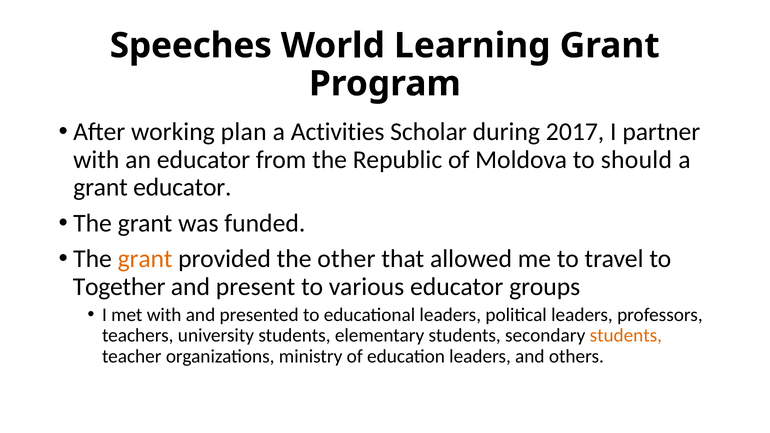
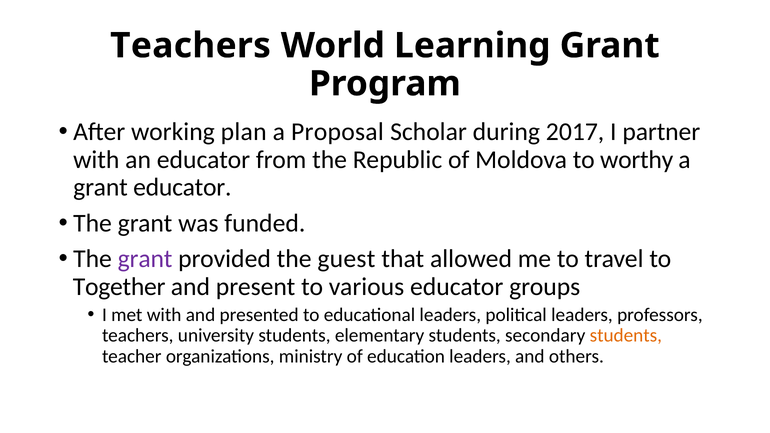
Speeches: Speeches -> Teachers (190, 46)
Activities: Activities -> Proposal (337, 132)
should: should -> worthy (637, 160)
grant colour: orange -> purple (145, 259)
other: other -> guest (346, 259)
